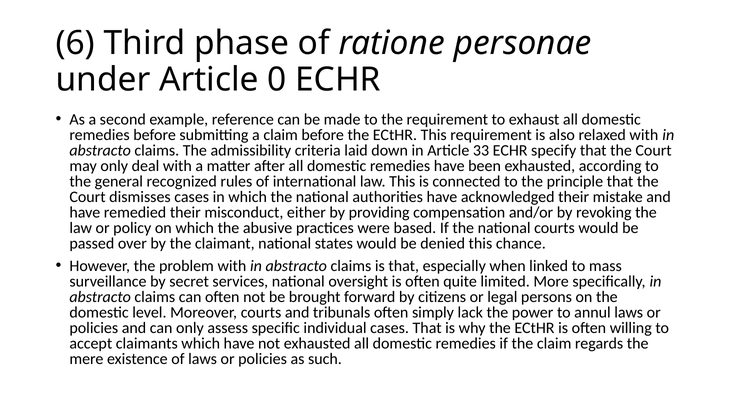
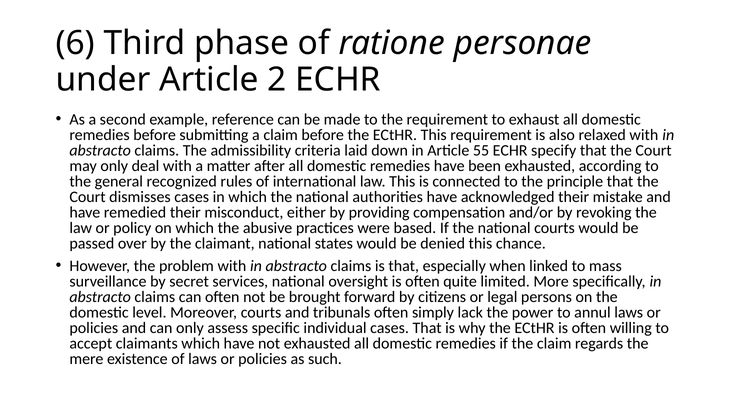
0: 0 -> 2 (277, 79)
33: 33 -> 55 (481, 150)
